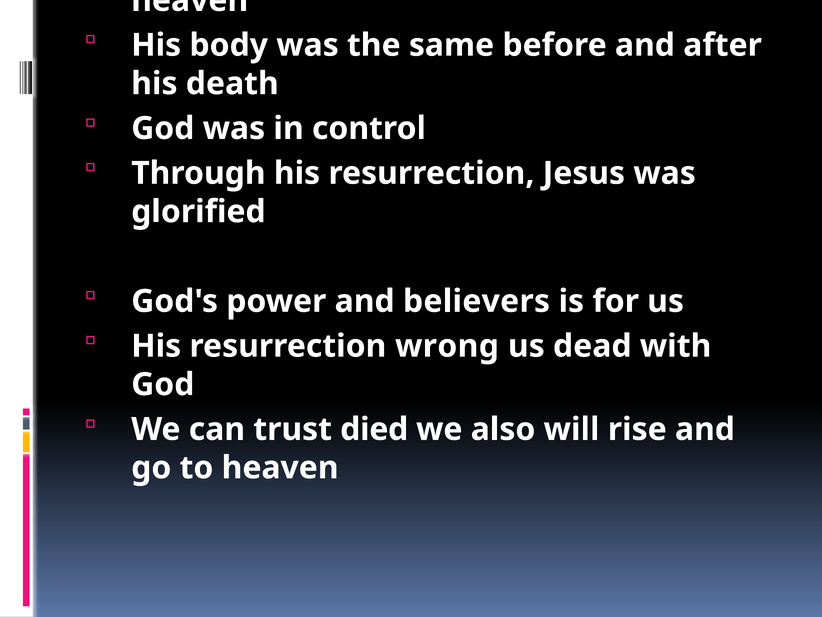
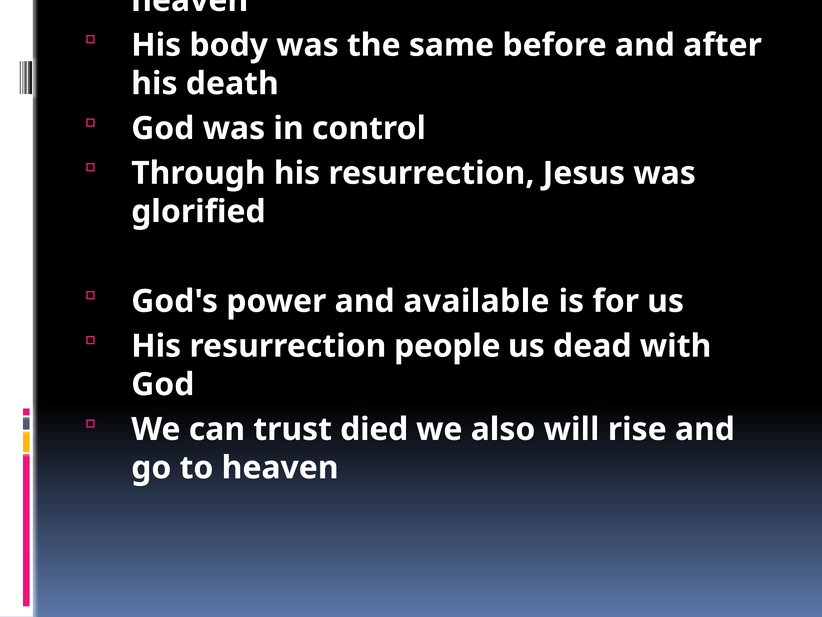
and believers: believers -> available (476, 301)
resurrection wrong: wrong -> people (447, 346)
